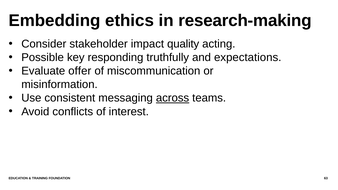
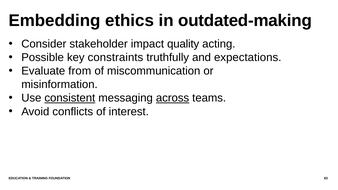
research-making: research-making -> outdated-making (245, 21)
responding: responding -> constraints (115, 58)
offer: offer -> from (80, 71)
consistent underline: none -> present (70, 98)
